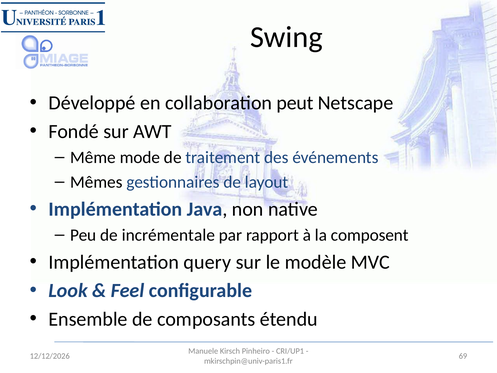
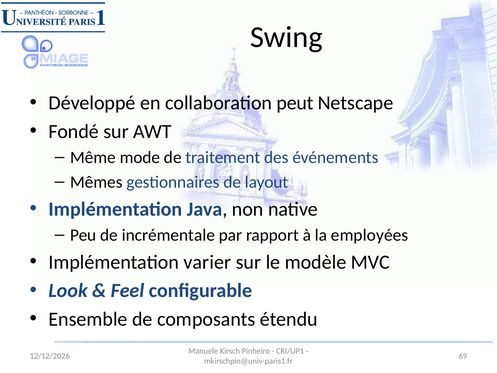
composent: composent -> employées (370, 235)
query: query -> varier (207, 262)
